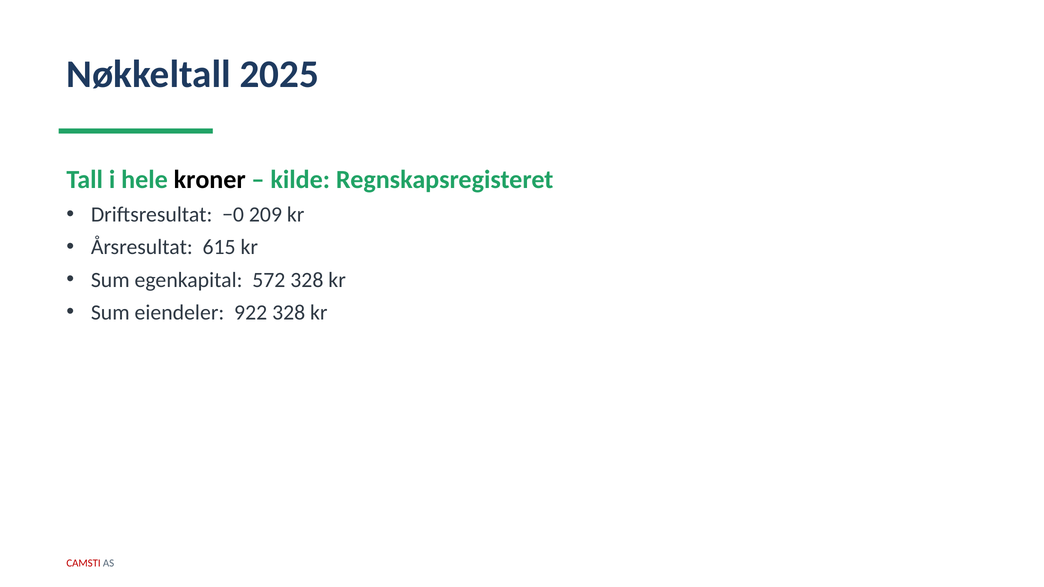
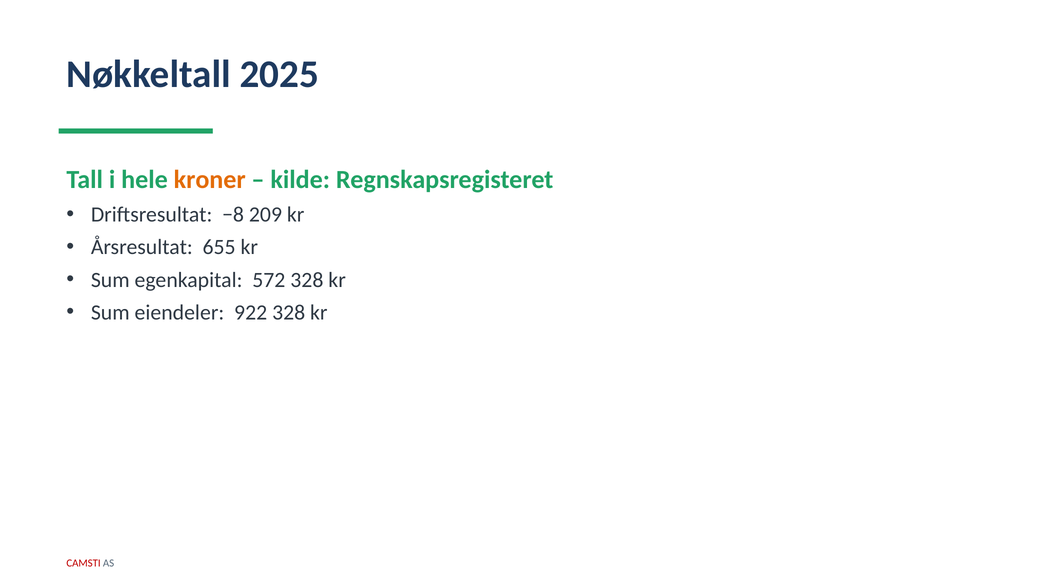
kroner colour: black -> orange (210, 180)
−0: −0 -> −8 (233, 215)
615: 615 -> 655 (219, 247)
